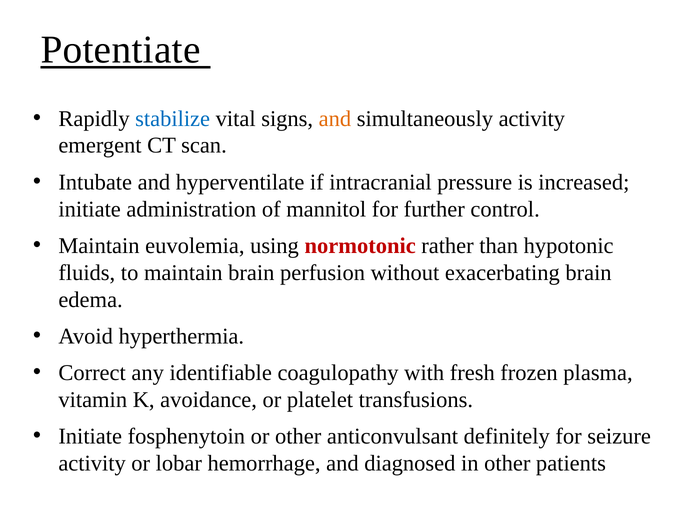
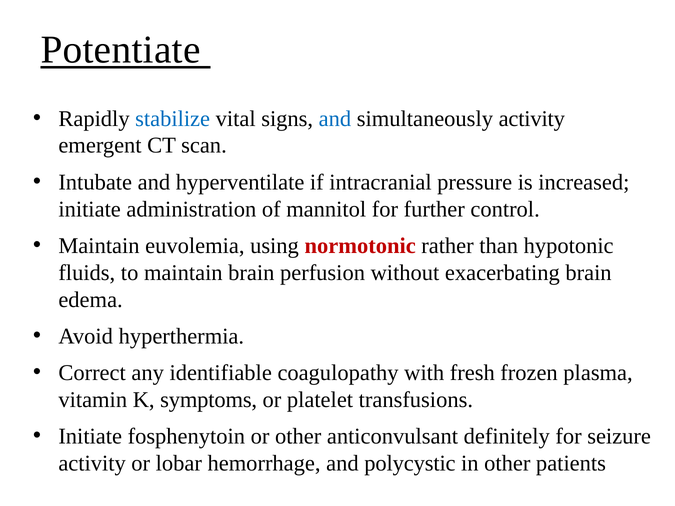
and colour: orange -> blue (335, 119)
avoidance: avoidance -> symptoms (209, 400)
diagnosed: diagnosed -> polycystic (410, 463)
